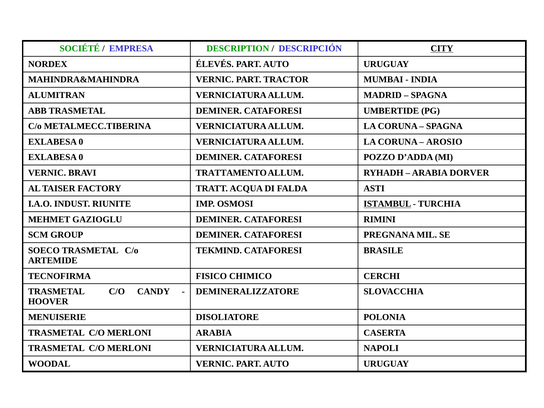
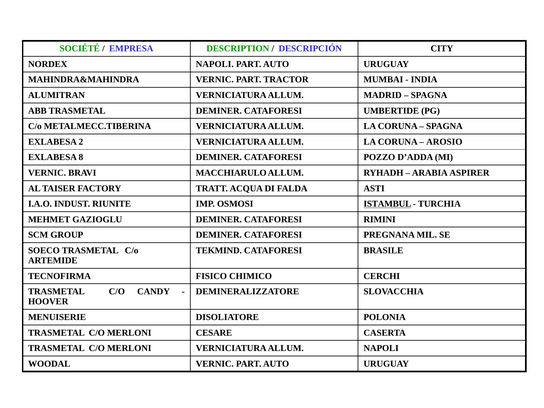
CITY underline: present -> none (442, 49)
NORDEX ÉLEVÉS: ÉLEVÉS -> NAPOLI (215, 64)
0: 0 -> 2 (81, 142)
0: 0 -> 8 (81, 157)
TRATTAMENTO: TRATTAMENTO -> MACCHIARULO (231, 173)
DORVER: DORVER -> ASPIRER (469, 173)
MERLONI ARABIA: ARABIA -> CESARE (214, 333)
